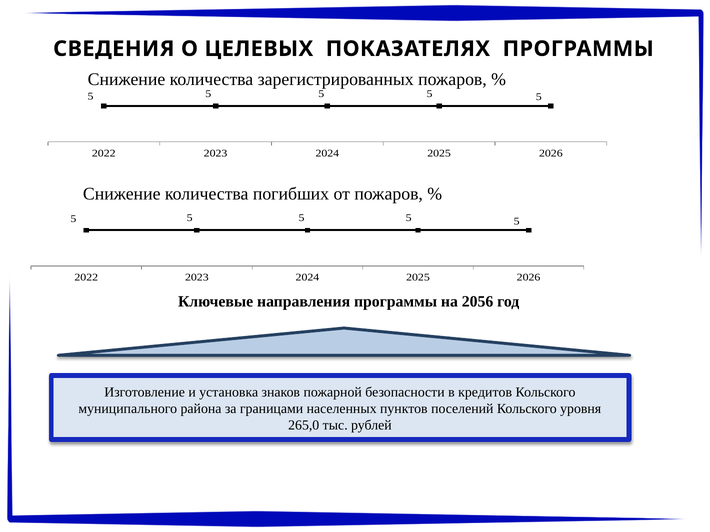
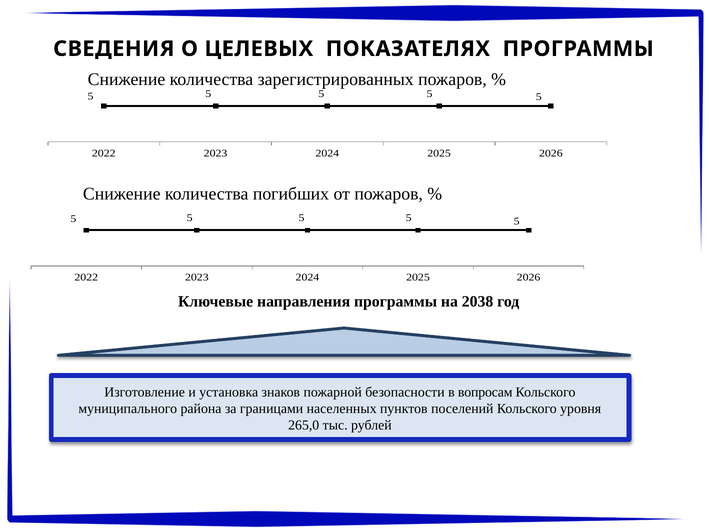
2056: 2056 -> 2038 (478, 302)
кредитов: кредитов -> вопросам (485, 392)
